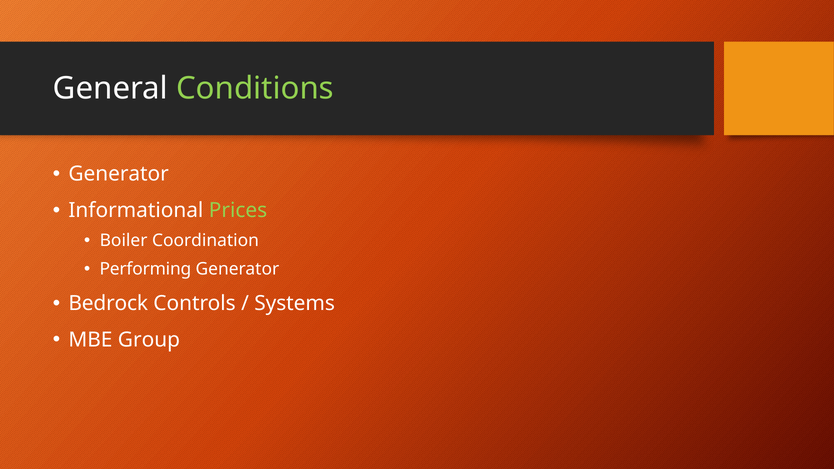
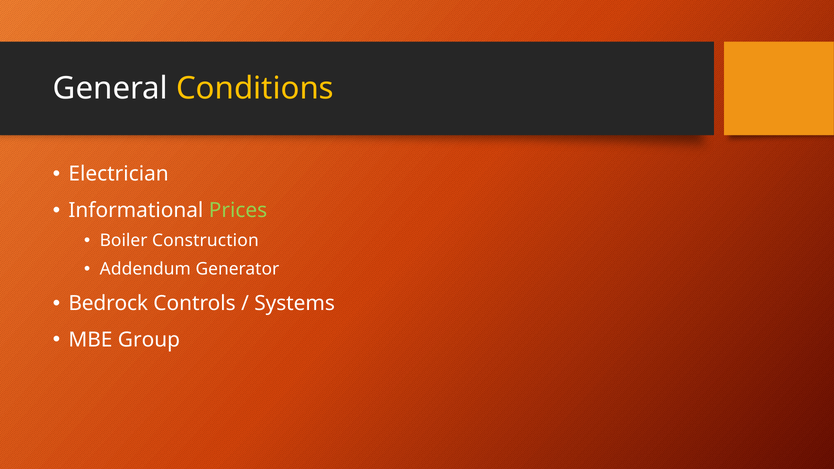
Conditions colour: light green -> yellow (255, 88)
Generator: Generator -> Electrician (119, 174)
Coordination: Coordination -> Construction (205, 241)
Performing: Performing -> Addendum (145, 269)
